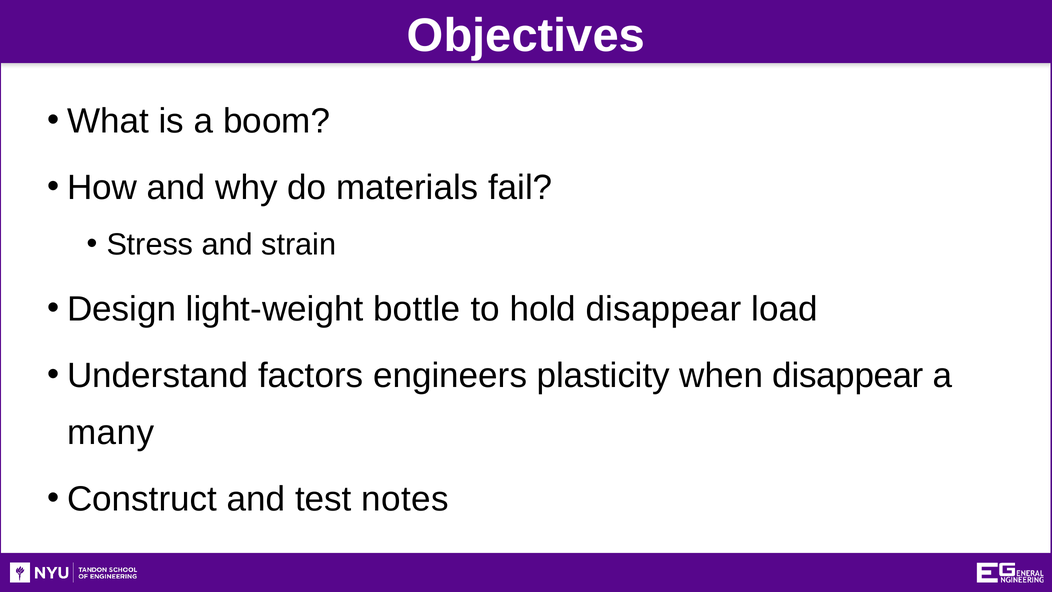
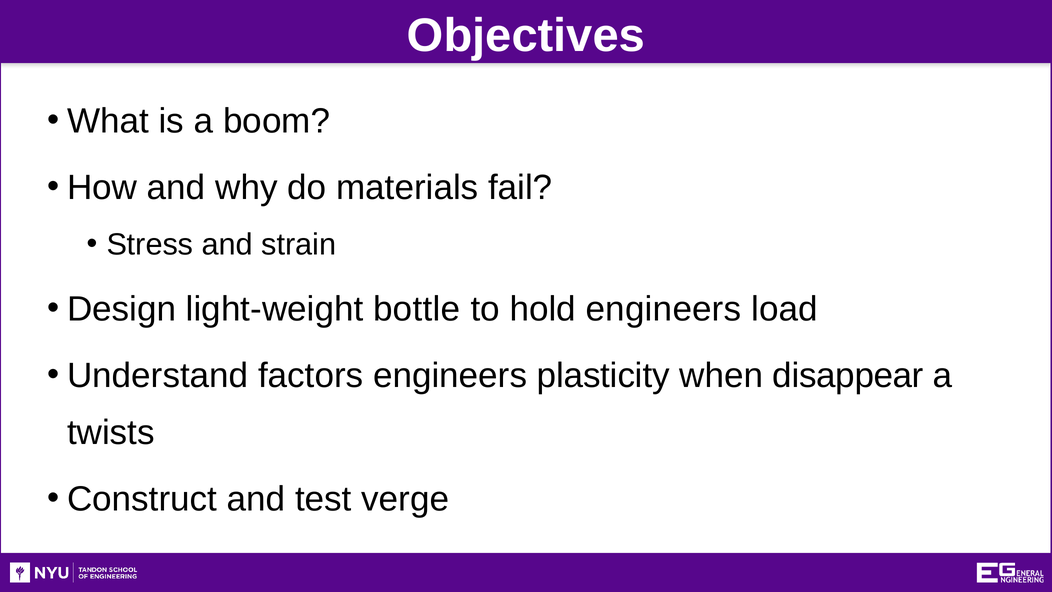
hold disappear: disappear -> engineers (664, 309)
many: many -> twists (111, 432)
notes: notes -> verge (405, 499)
